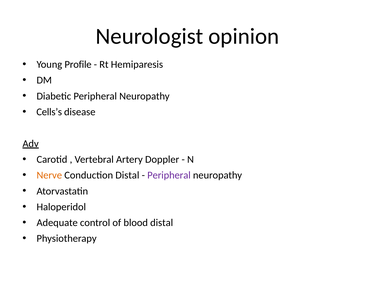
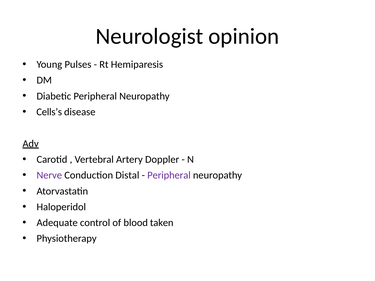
Profile: Profile -> Pulses (78, 65)
Nerve colour: orange -> purple (49, 175)
blood distal: distal -> taken (162, 223)
